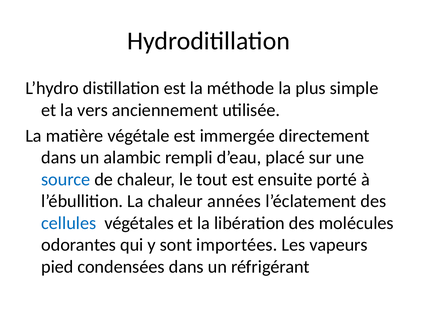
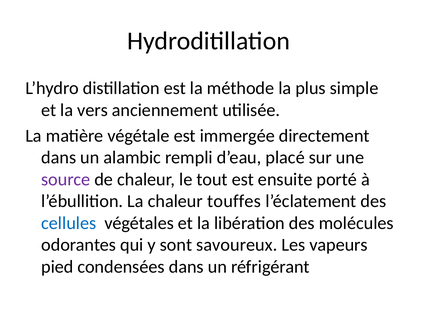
source colour: blue -> purple (66, 180)
années: années -> touffes (234, 201)
importées: importées -> savoureux (237, 245)
